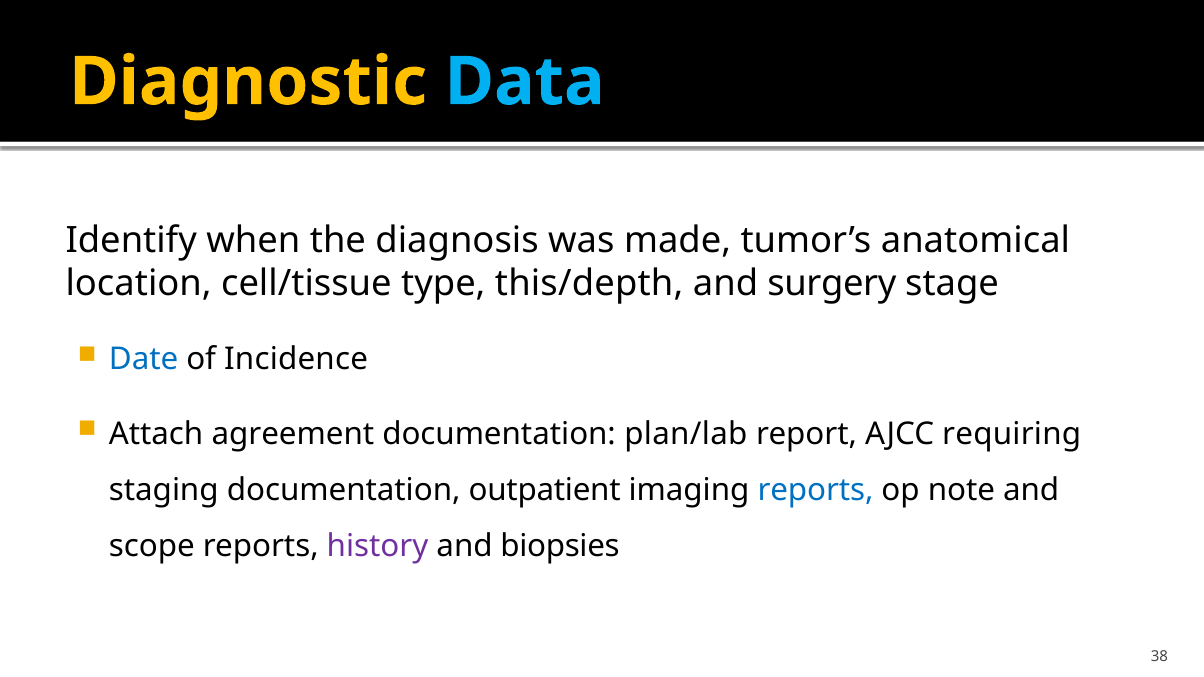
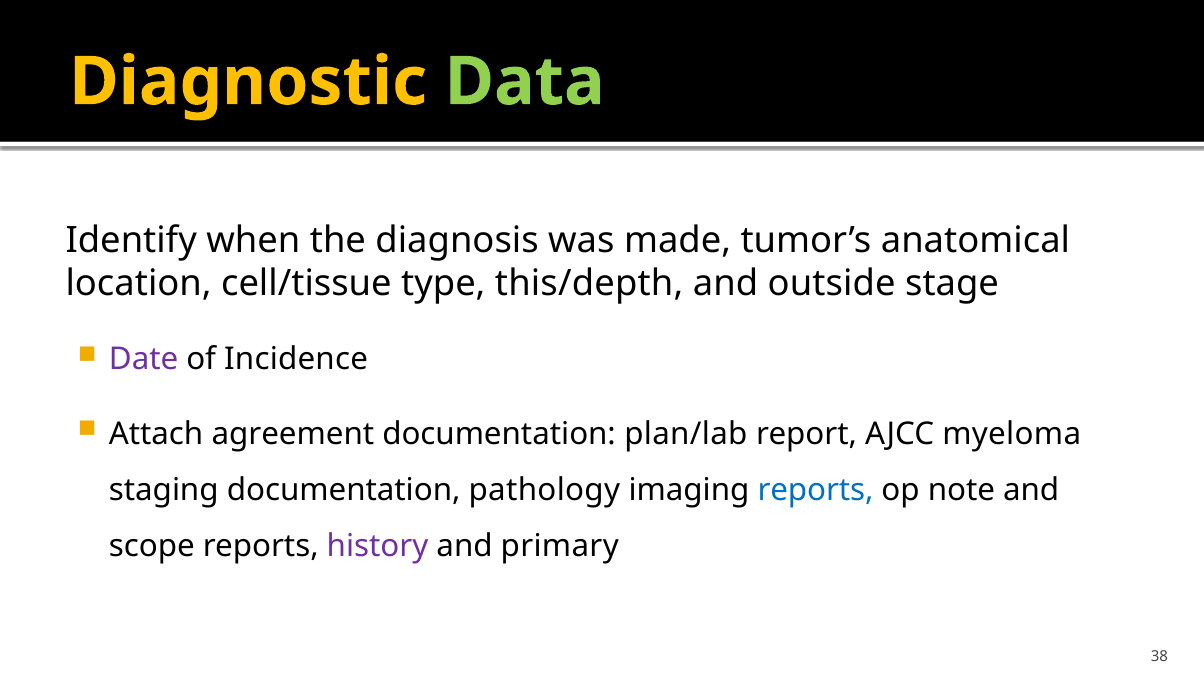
Data colour: light blue -> light green (525, 82)
surgery: surgery -> outside (832, 284)
Date colour: blue -> purple (144, 360)
requiring: requiring -> myeloma (1012, 434)
outpatient: outpatient -> pathology (544, 490)
biopsies: biopsies -> primary (560, 547)
